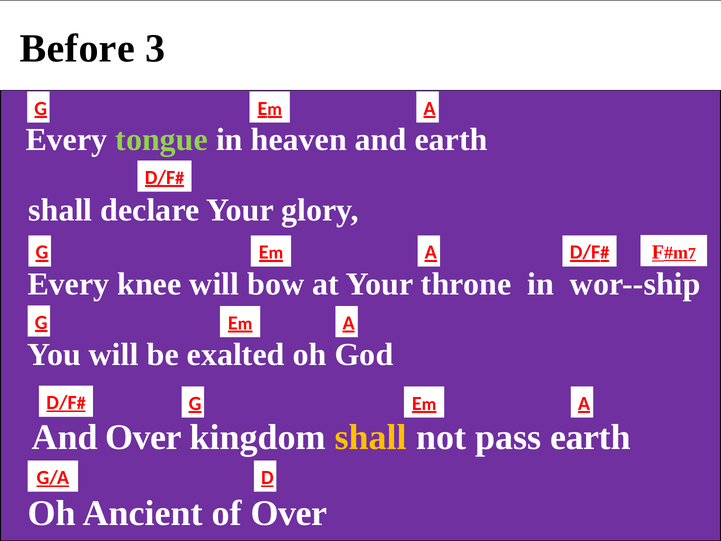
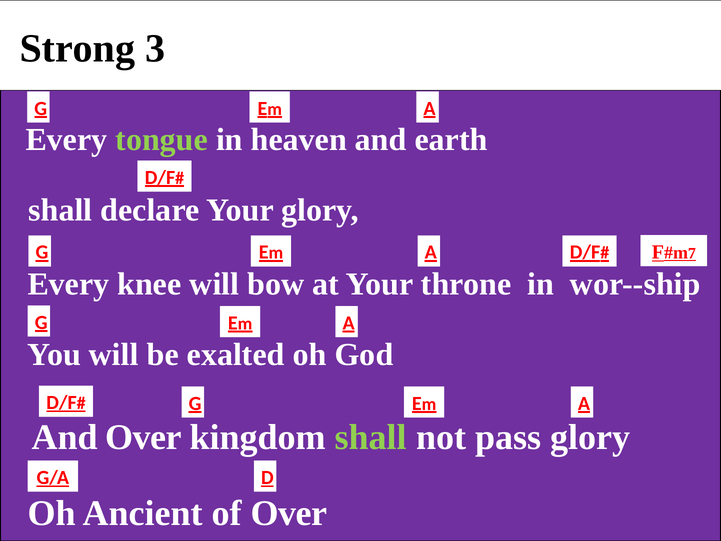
Before: Before -> Strong (77, 48)
shall colour: yellow -> light green (371, 437)
pass earth: earth -> glory (590, 437)
